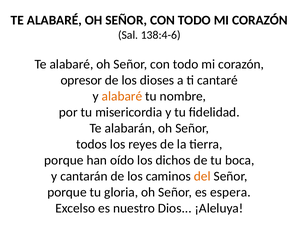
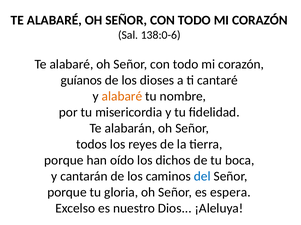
138:4-6: 138:4-6 -> 138:0-6 (161, 35)
opresor: opresor -> guíanos (81, 80)
del colour: orange -> blue (202, 177)
